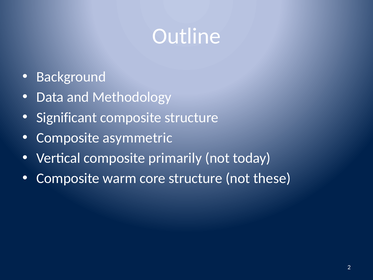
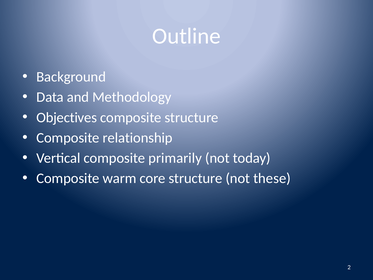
Significant: Significant -> Objectives (67, 117)
asymmetric: asymmetric -> relationship (138, 138)
